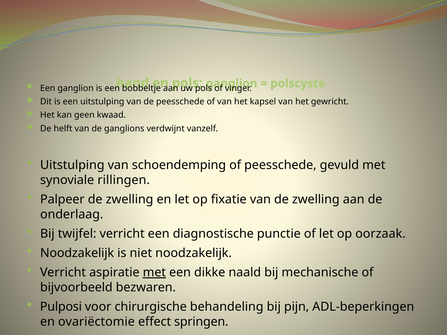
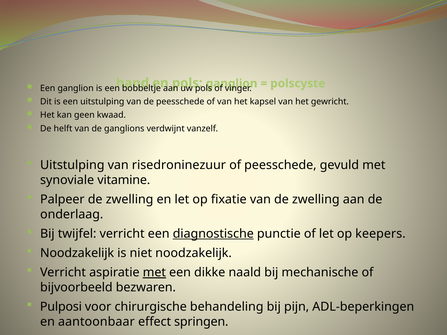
schoendemping: schoendemping -> risedroninezuur (179, 165)
rillingen: rillingen -> vitamine (124, 180)
diagnostische underline: none -> present (213, 234)
oorzaak: oorzaak -> keepers (380, 234)
ovariëctomie: ovariëctomie -> aantoonbaar (96, 322)
